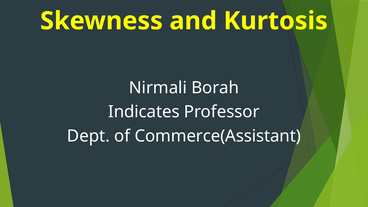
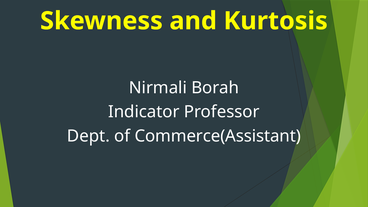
Indicates: Indicates -> Indicator (144, 112)
